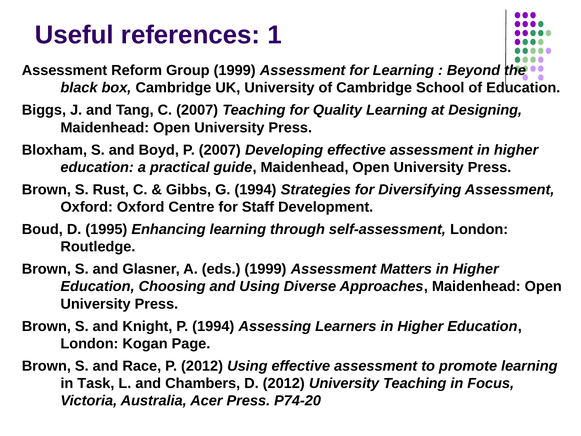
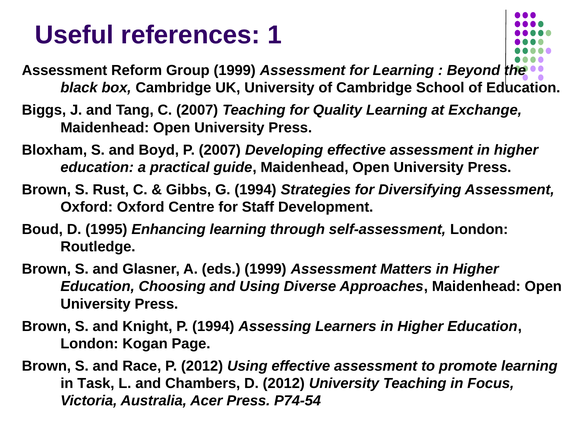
Designing: Designing -> Exchange (485, 110)
P74-20: P74-20 -> P74-54 (298, 401)
